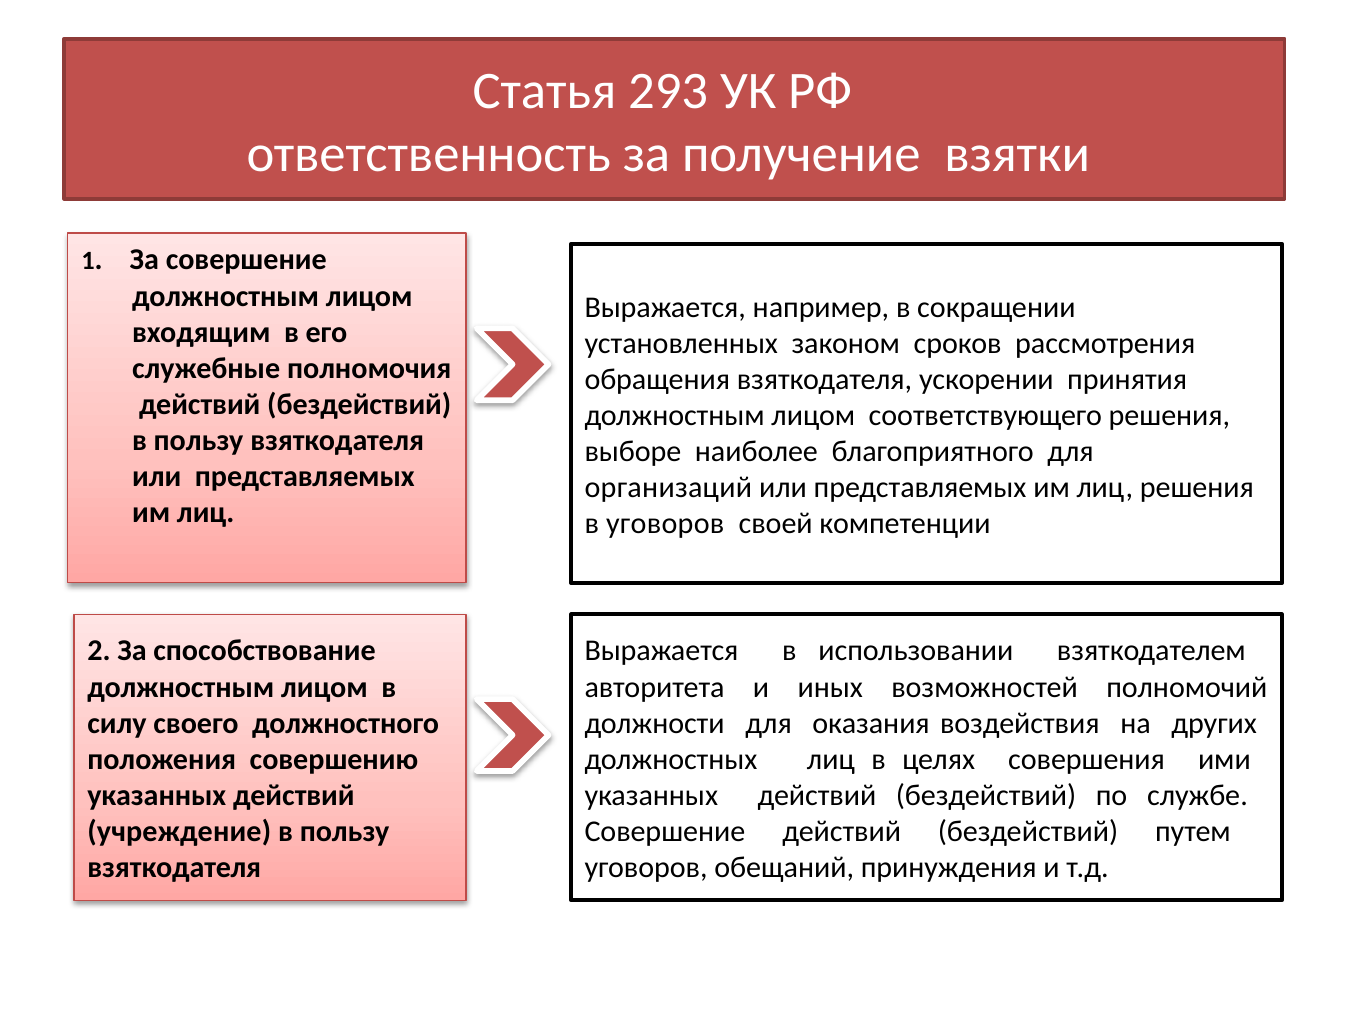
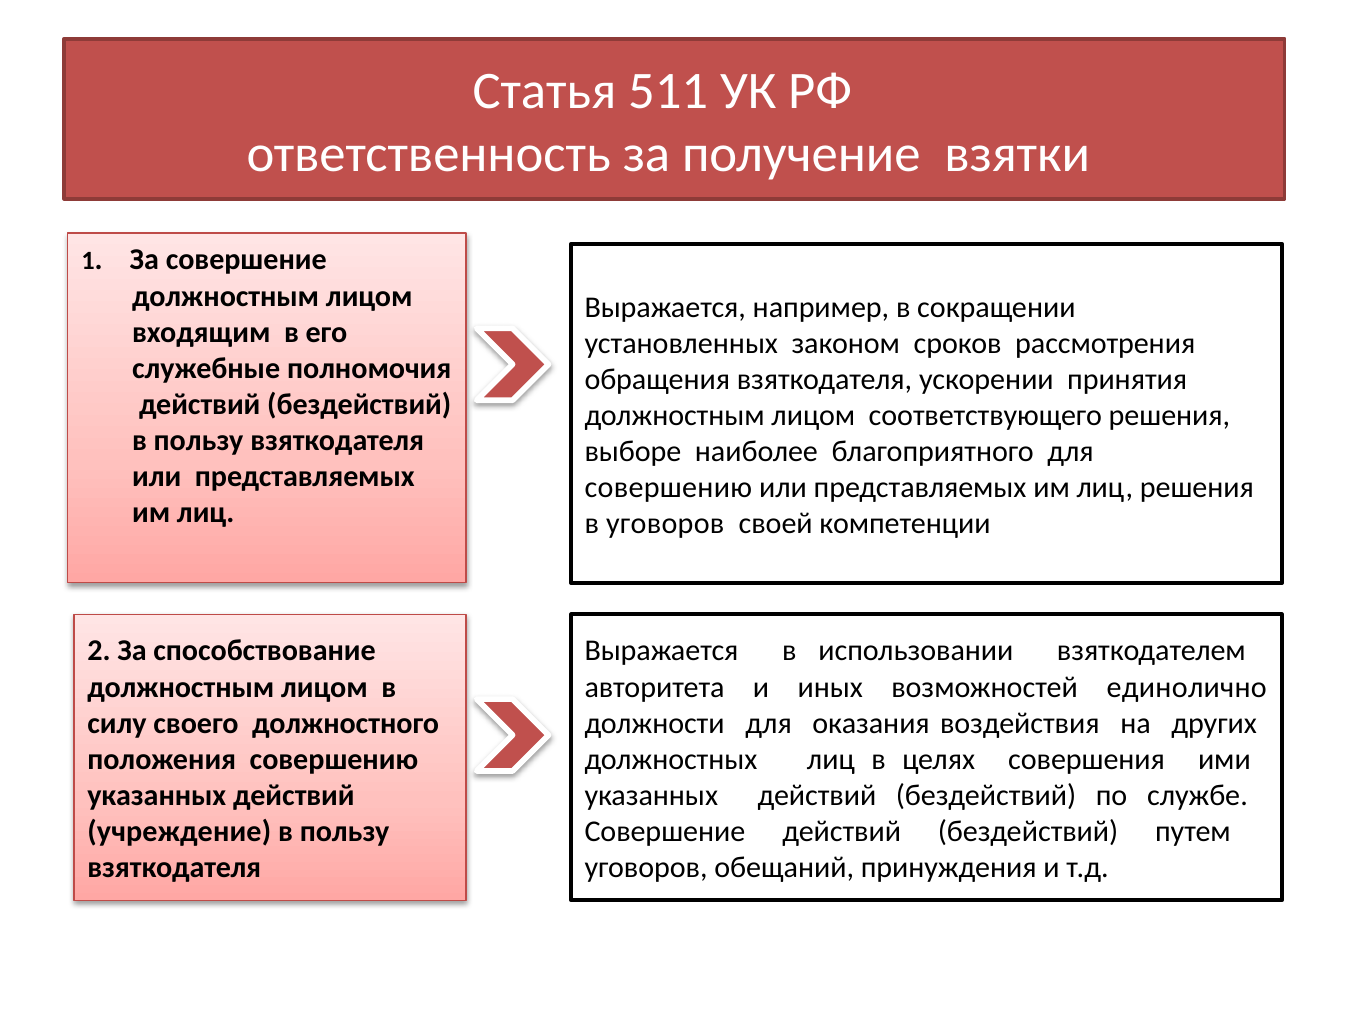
293: 293 -> 511 (668, 91)
организаций: организаций -> совершению (668, 488)
полномочий: полномочий -> единолично (1187, 687)
